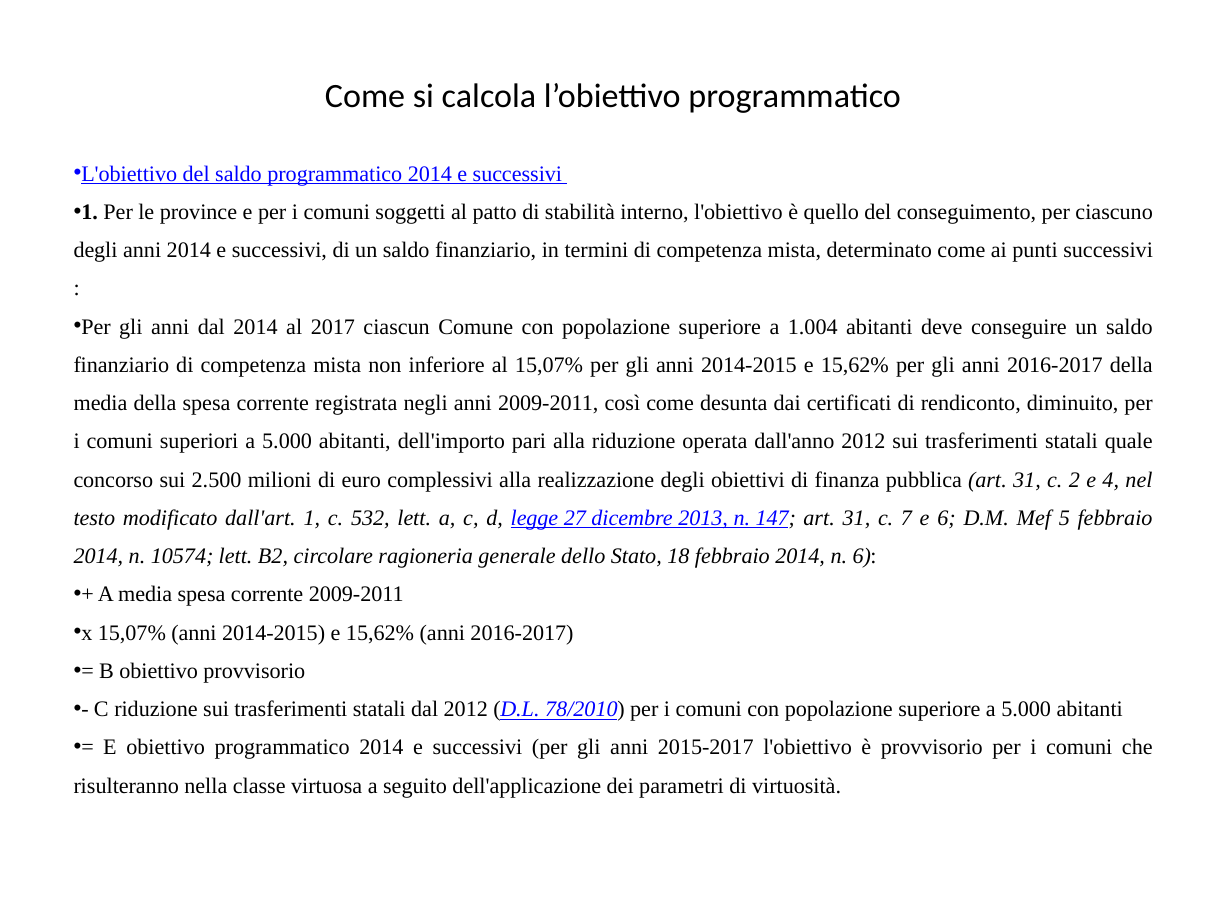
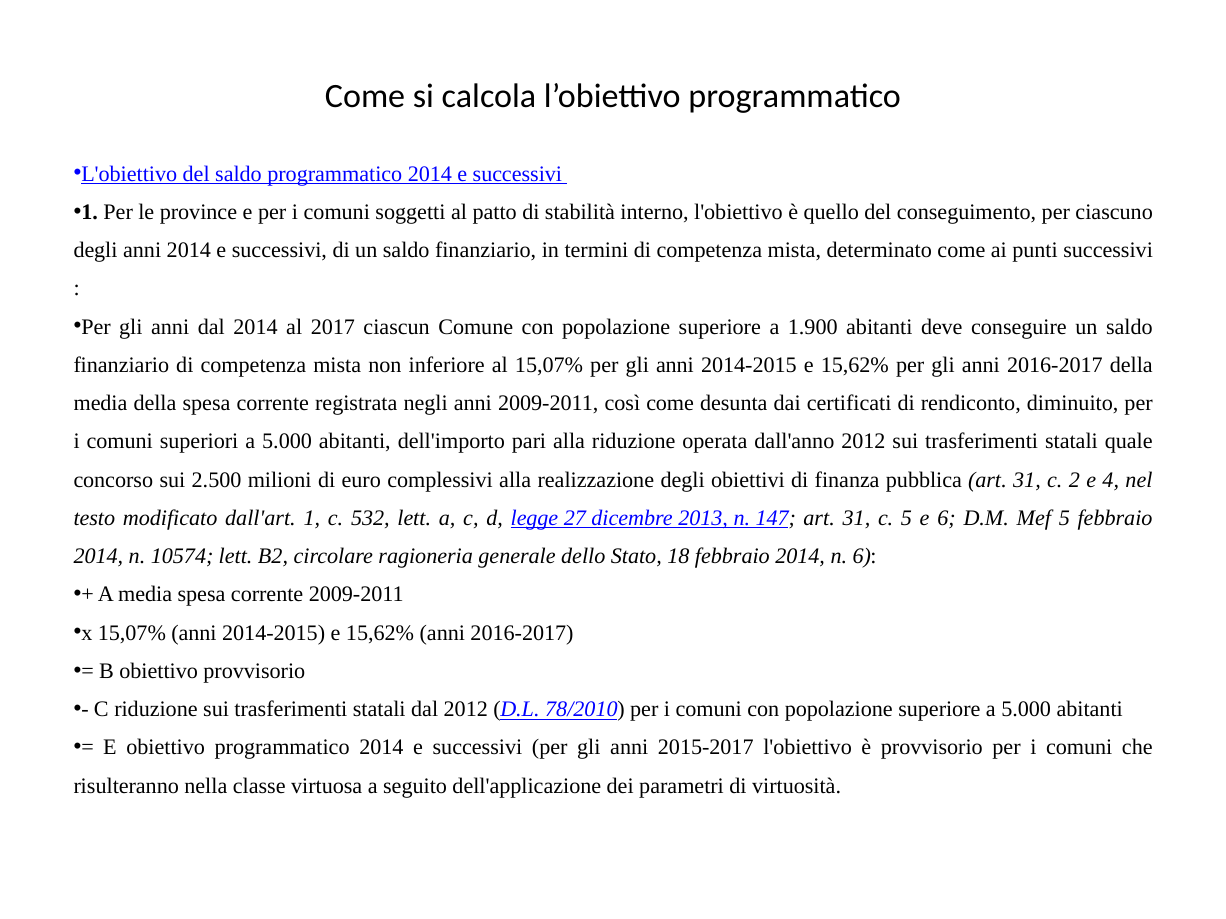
1.004: 1.004 -> 1.900 (813, 327)
c 7: 7 -> 5 (906, 518)
